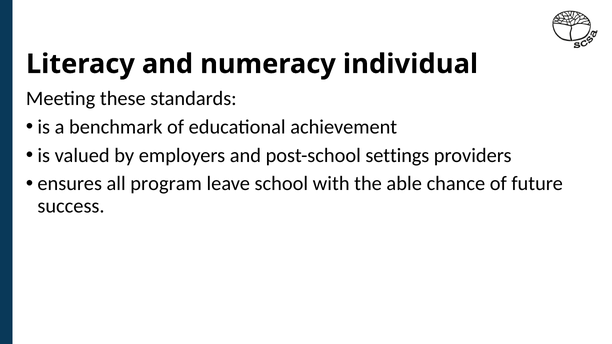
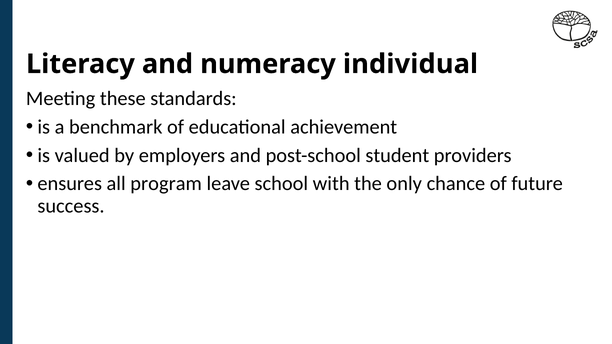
settings: settings -> student (397, 155)
able: able -> only (404, 184)
